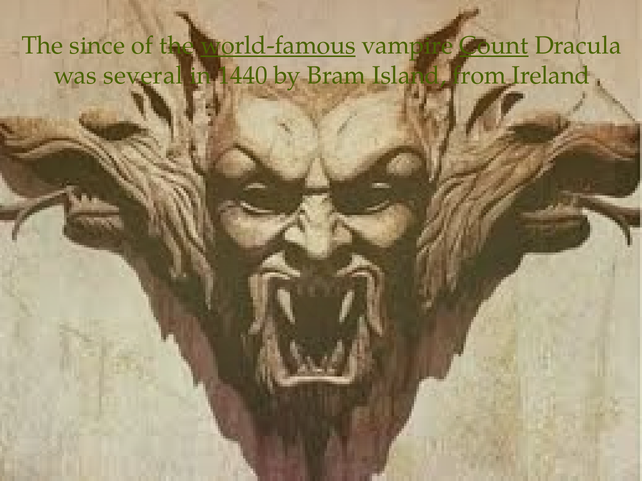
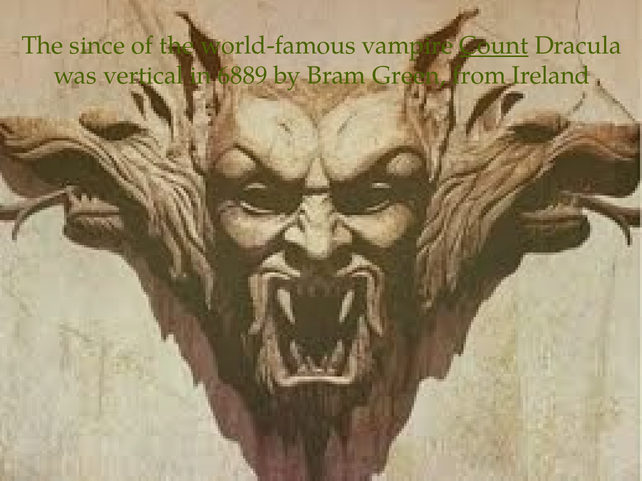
world-famous underline: present -> none (278, 45)
several: several -> vertical (143, 75)
1440: 1440 -> 6889 (243, 75)
Island: Island -> Green (409, 75)
